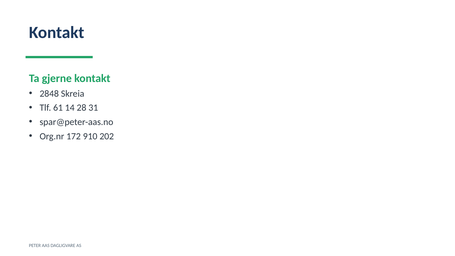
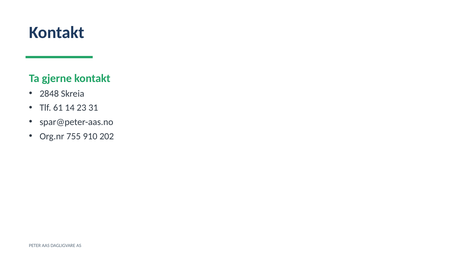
28: 28 -> 23 (82, 108)
172: 172 -> 755 (74, 136)
